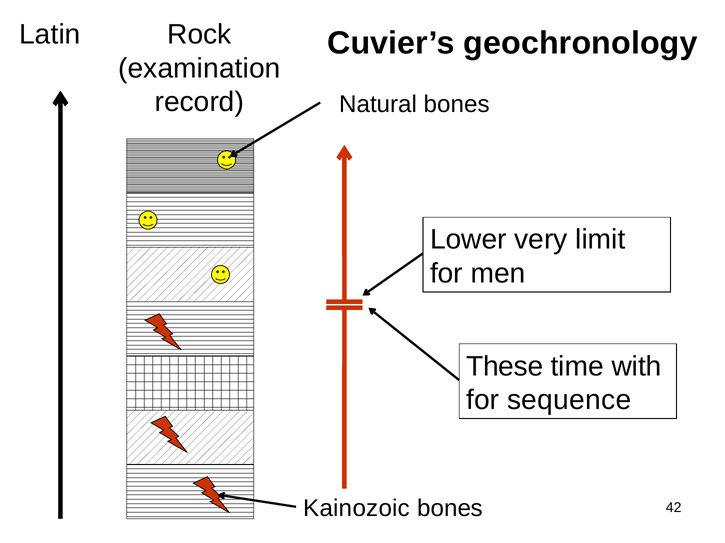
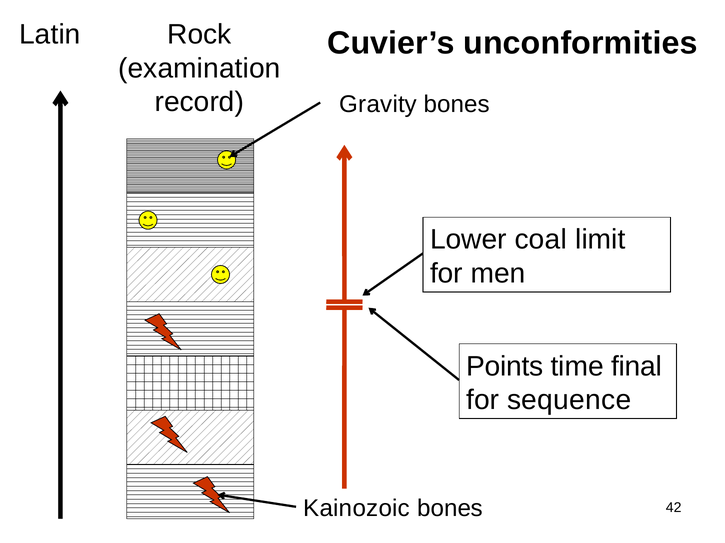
geochronology: geochronology -> unconformities (581, 43)
Natural: Natural -> Gravity (378, 104)
very: very -> coal (541, 240)
These: These -> Points (505, 367)
with: with -> final (637, 367)
